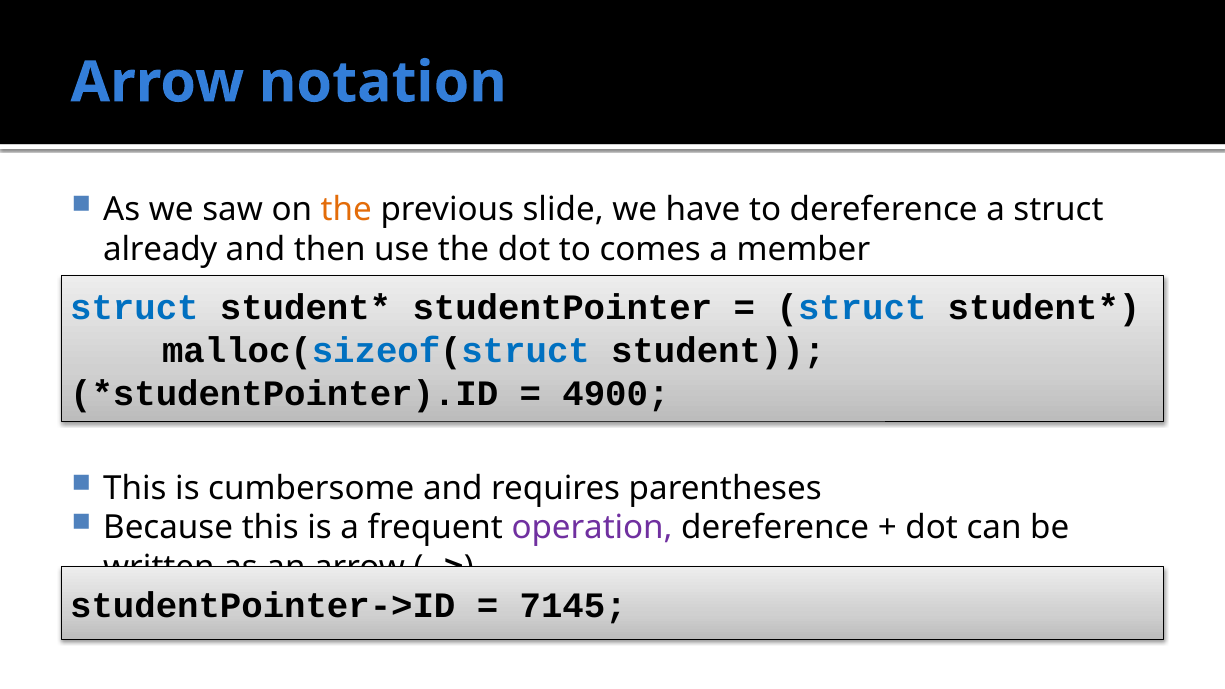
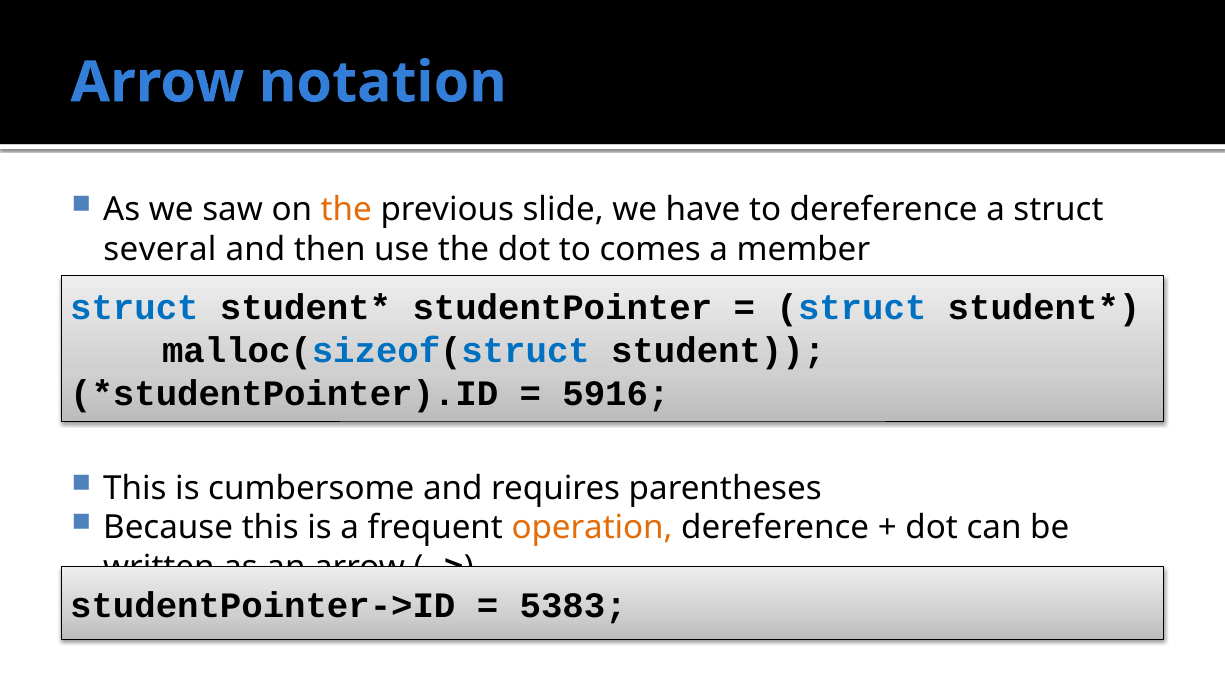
already: already -> several (160, 250)
4900: 4900 -> 5916 (616, 394)
operation colour: purple -> orange (592, 528)
7145: 7145 -> 5383 (573, 605)
